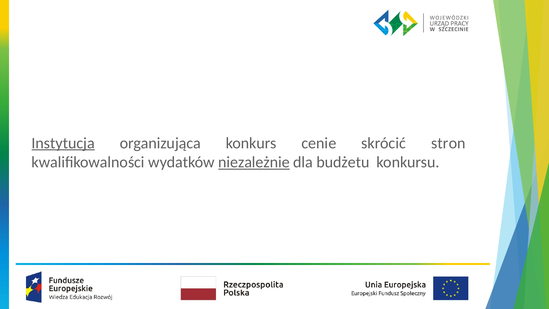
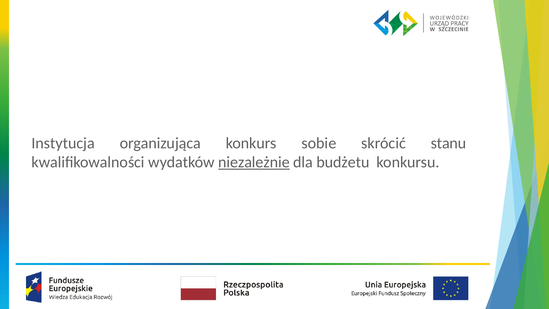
Instytucja underline: present -> none (63, 143)
cenie: cenie -> sobie (319, 143)
stron: stron -> stanu (449, 143)
